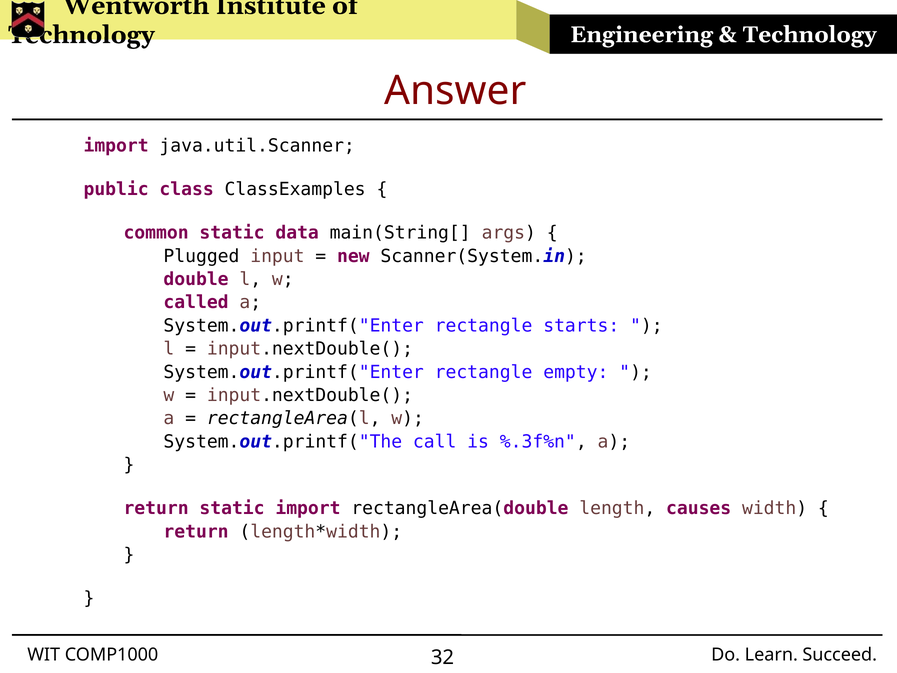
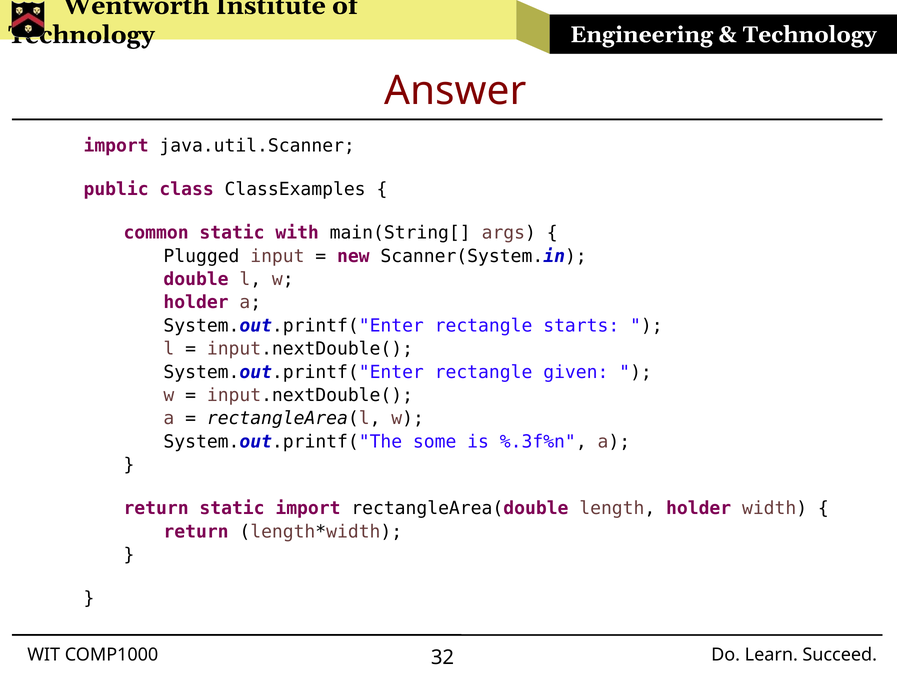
data: data -> with (297, 233)
called: called -> holder (196, 302)
empty: empty -> given (576, 372)
call: call -> some (435, 441)
length causes: causes -> holder (699, 508)
